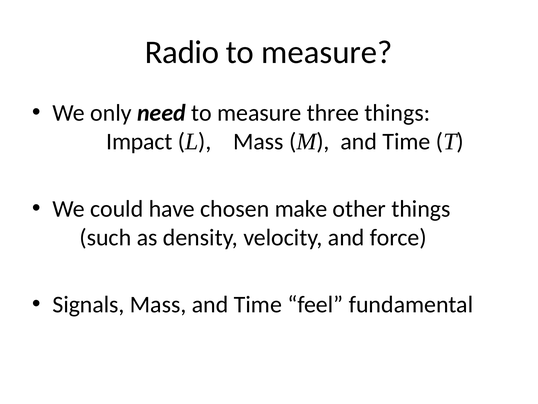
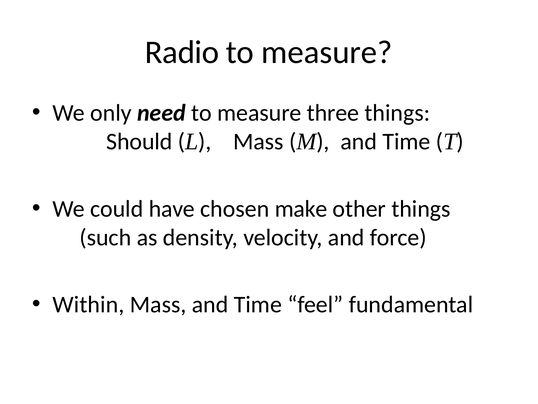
Impact: Impact -> Should (139, 142)
Signals: Signals -> Within (88, 304)
